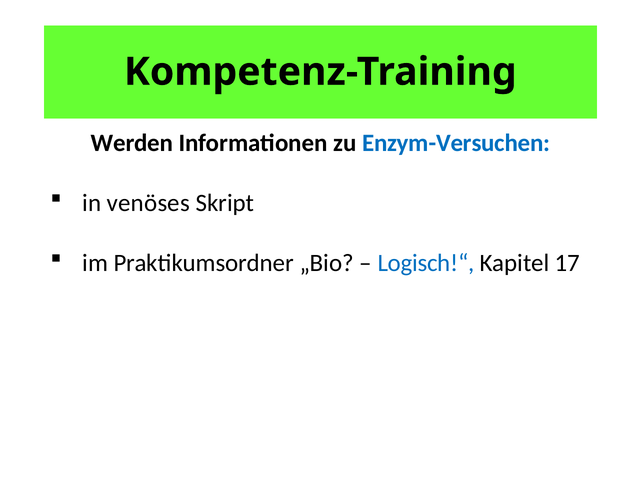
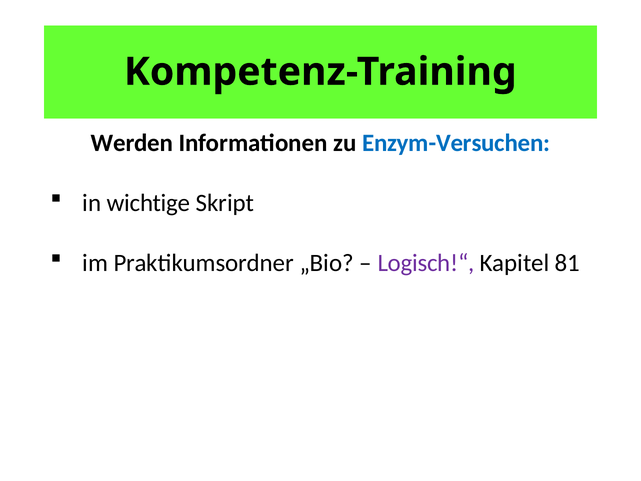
venöses: venöses -> wichtige (149, 203)
Logisch!“ colour: blue -> purple (426, 263)
17: 17 -> 81 (567, 263)
